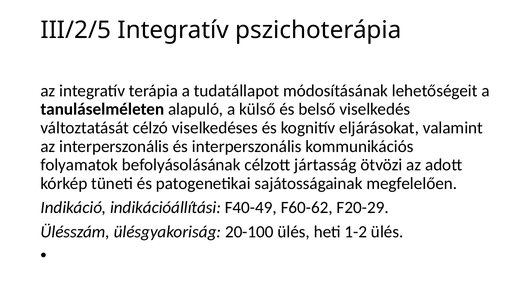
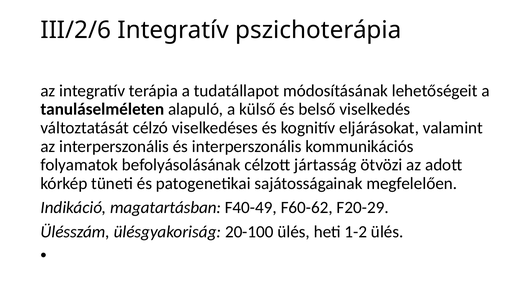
III/2/5: III/2/5 -> III/2/6 (76, 30)
indikációállítási: indikációállítási -> magatartásban (166, 207)
